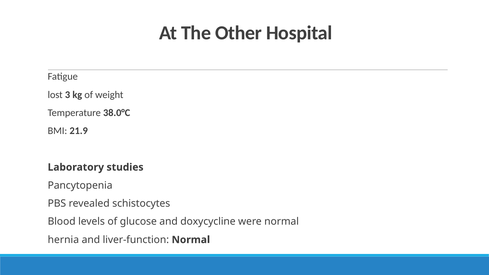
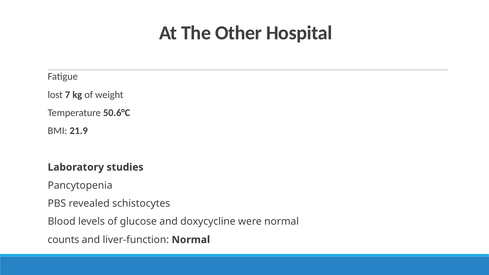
3: 3 -> 7 (68, 95)
38.0°C: 38.0°C -> 50.6°C (117, 113)
hernia: hernia -> counts (63, 240)
